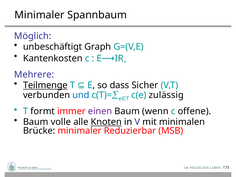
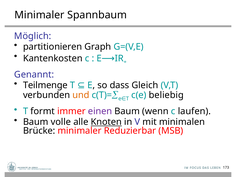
unbeschäftigt: unbeschäftigt -> partitionieren (53, 47)
Mehrere: Mehrere -> Genannt (34, 75)
Teilmenge underline: present -> none (45, 85)
Sicher: Sicher -> Gleich (145, 85)
und colour: blue -> orange (81, 95)
zulässig: zulässig -> beliebig (166, 95)
offene: offene -> laufen (194, 111)
